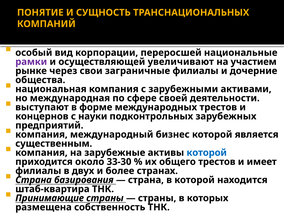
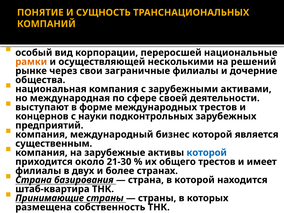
рамки colour: purple -> orange (31, 62)
увеличивают: увеличивают -> несколькими (181, 62)
участием: участием -> решений (254, 62)
33-30: 33-30 -> 21-30 (119, 162)
